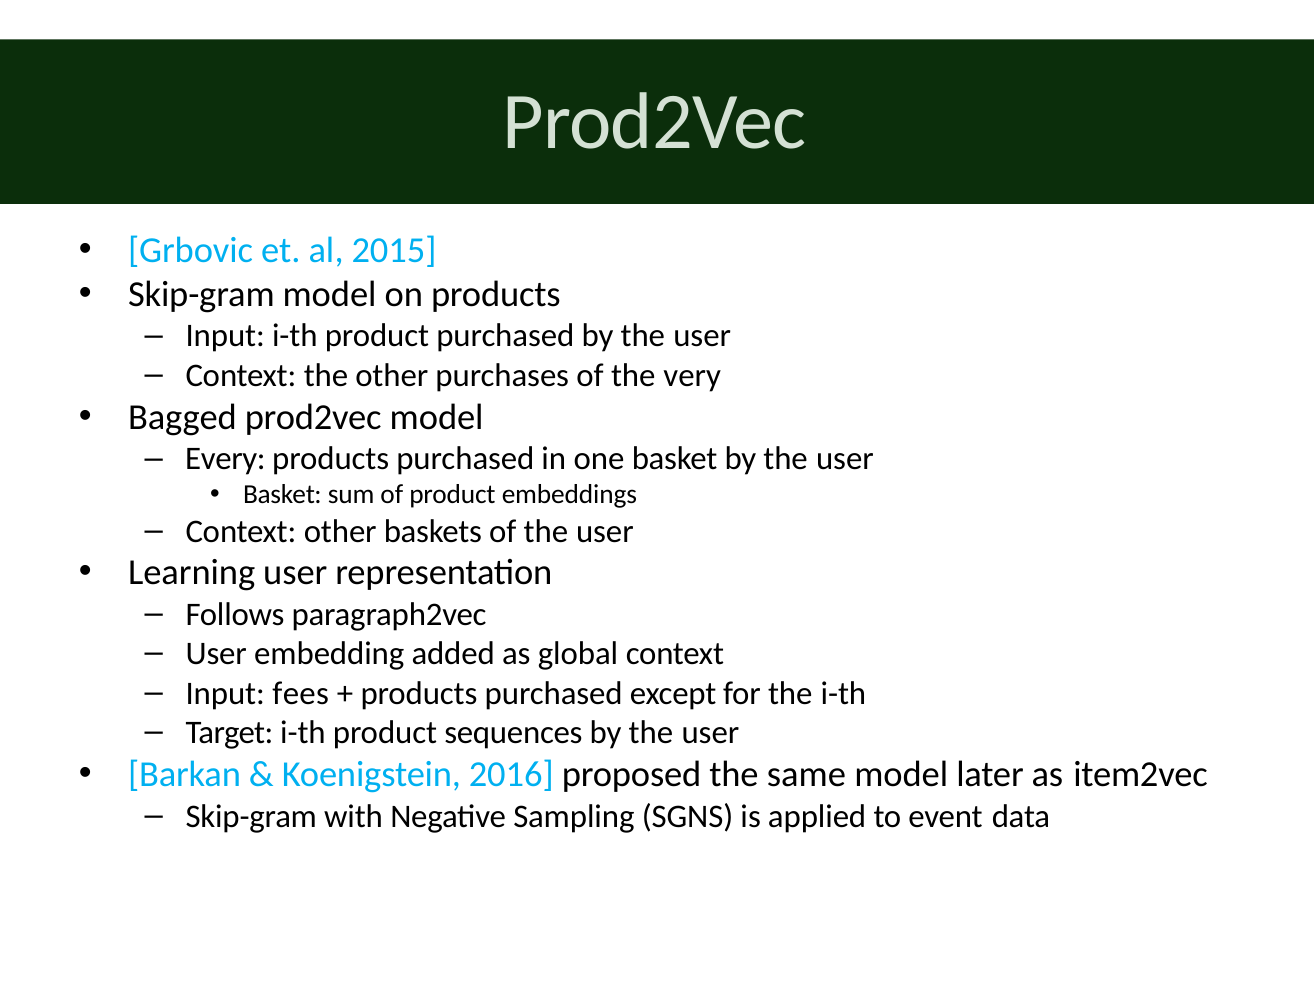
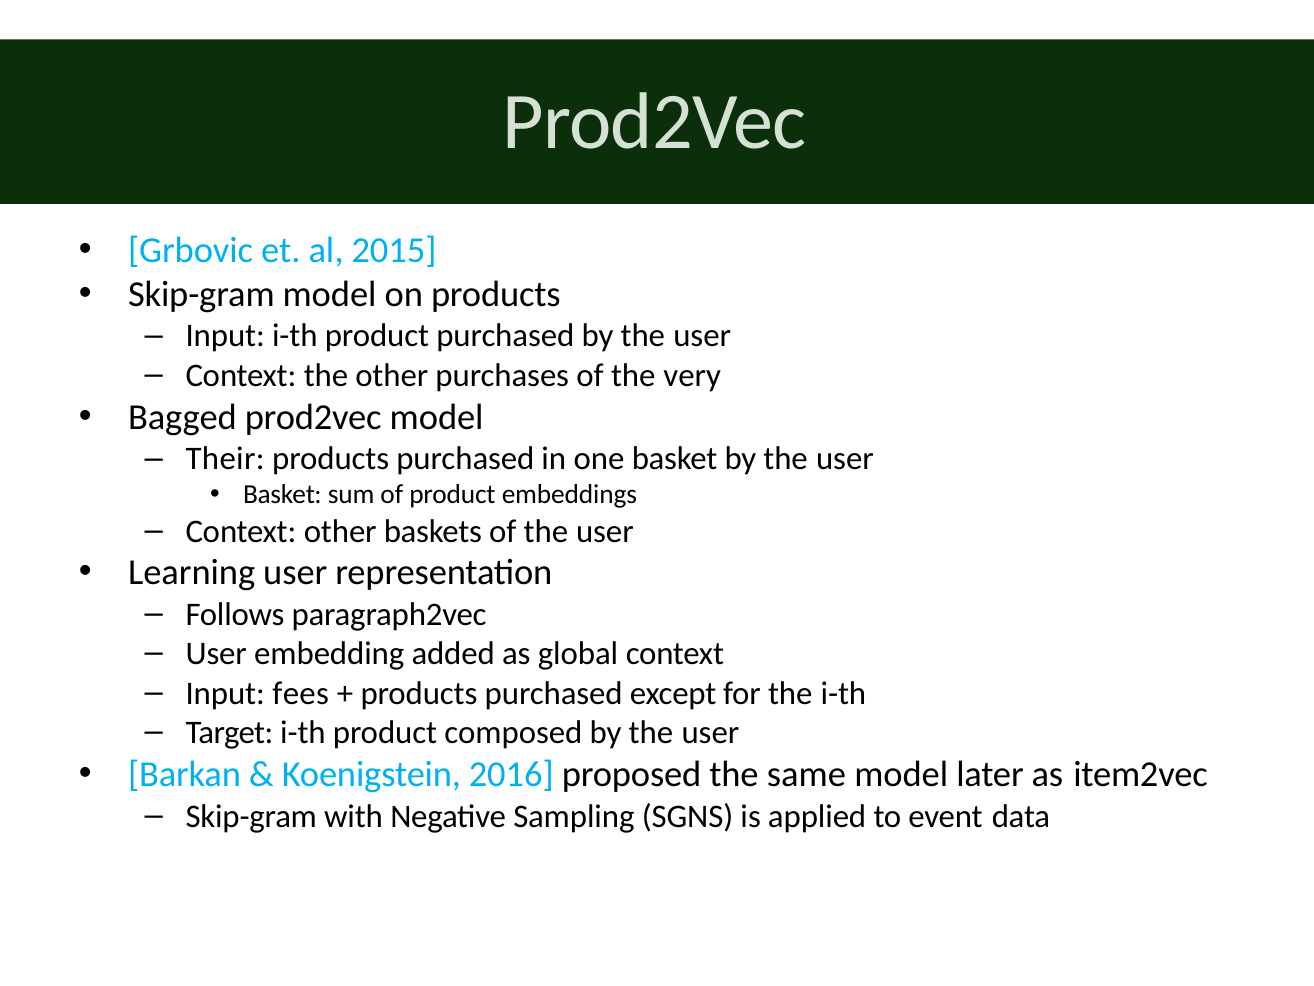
Every: Every -> Their (225, 459)
sequences: sequences -> composed (513, 732)
